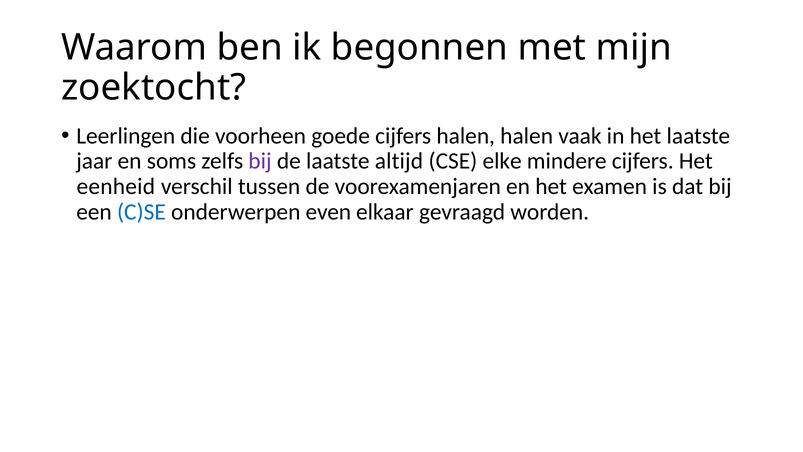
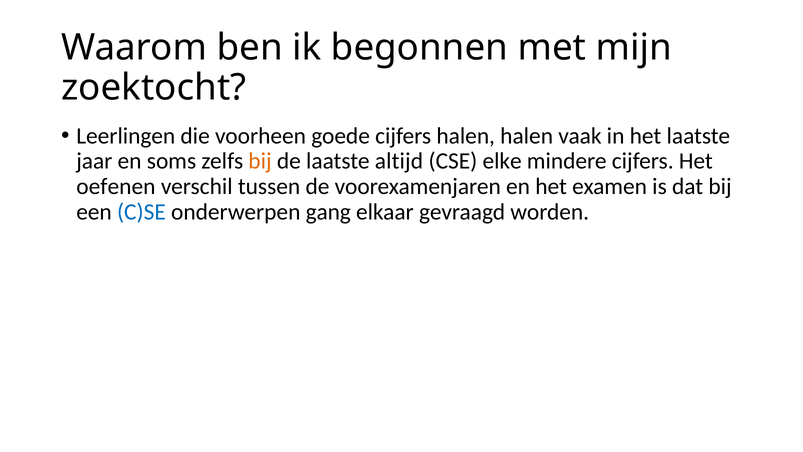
bij colour: purple -> orange (260, 161)
eenheid: eenheid -> oefenen (116, 186)
even: even -> gang (328, 212)
